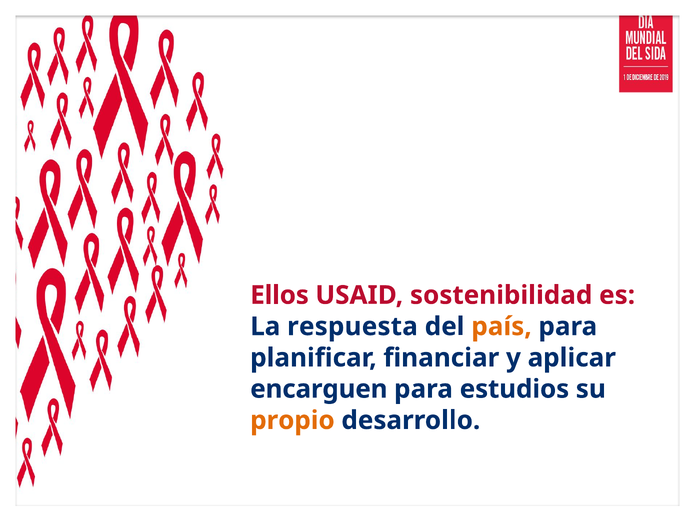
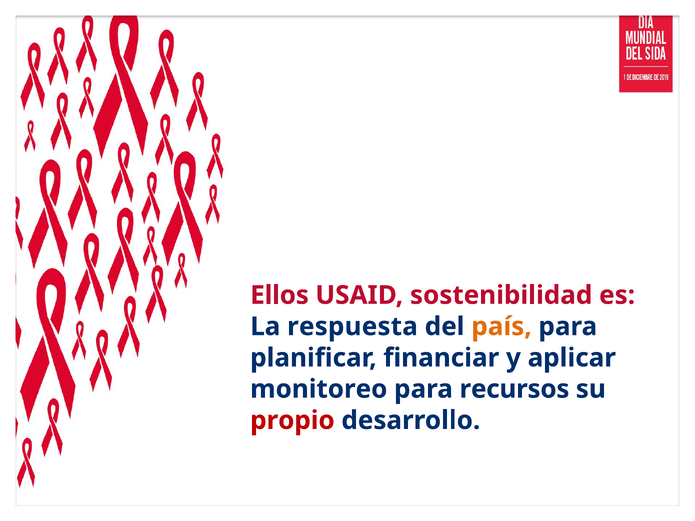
encarguen: encarguen -> monitoreo (319, 389)
estudios: estudios -> recursos (514, 389)
propio colour: orange -> red (292, 421)
